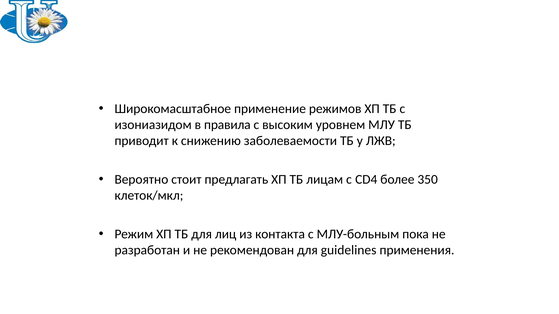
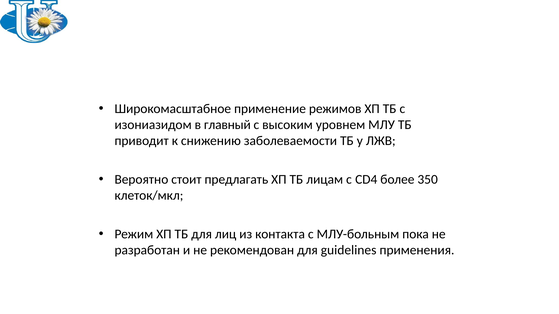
правила: правила -> главный (227, 125)
